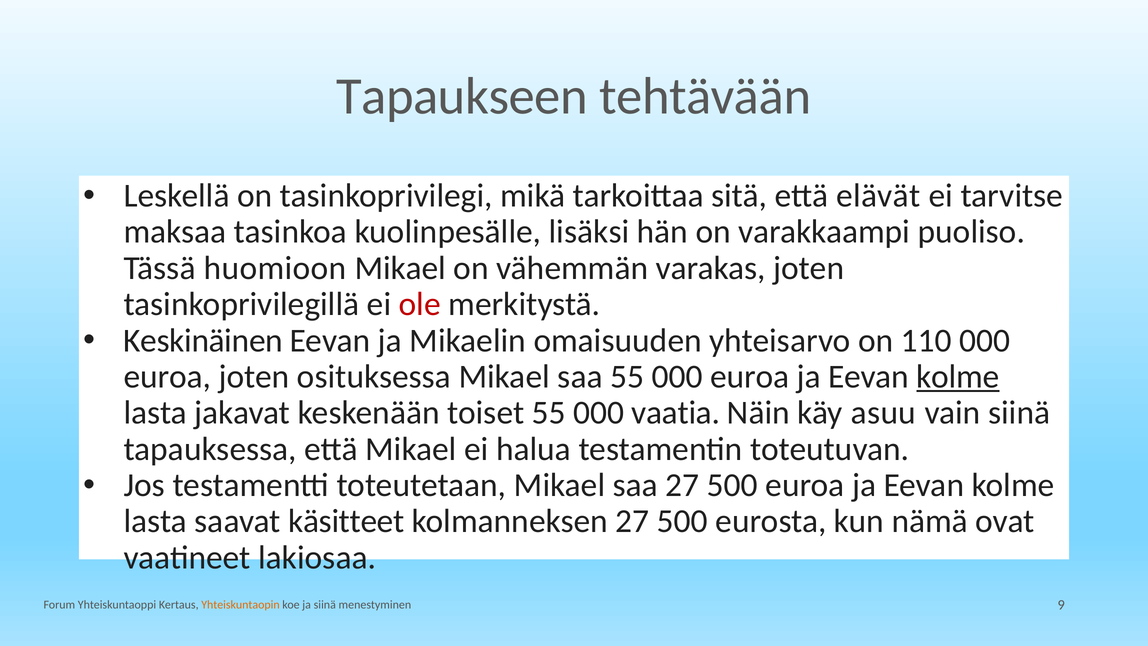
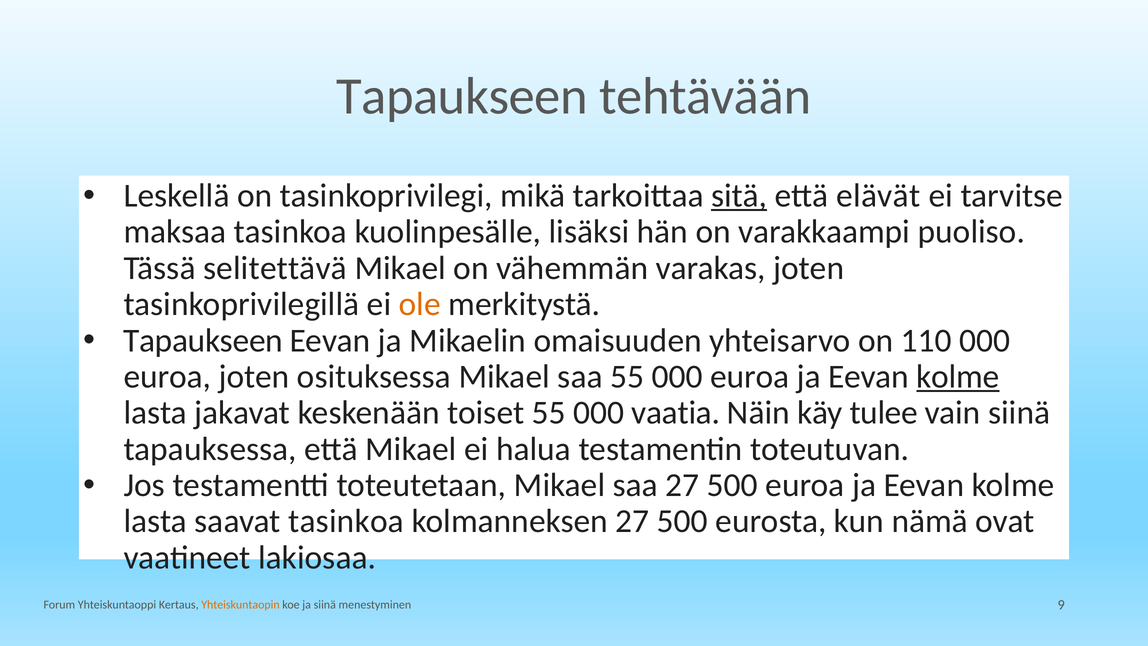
sitä underline: none -> present (739, 196)
huomioon: huomioon -> selitettävä (275, 268)
ole colour: red -> orange (420, 304)
Keskinäinen: Keskinäinen -> Tapaukseen (203, 340)
asuu: asuu -> tulee (884, 413)
saavat käsitteet: käsitteet -> tasinkoa (346, 521)
